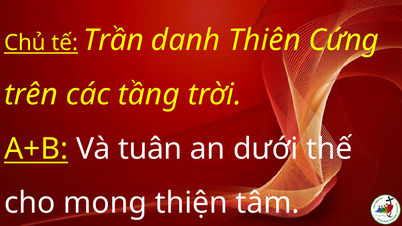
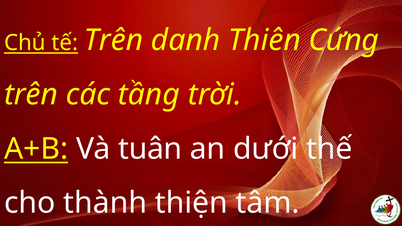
tế Trần: Trần -> Trên (114, 40)
mong: mong -> thành (105, 203)
